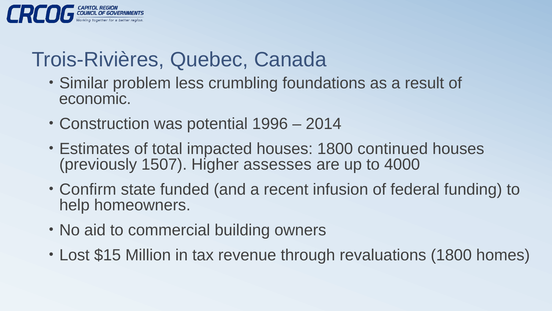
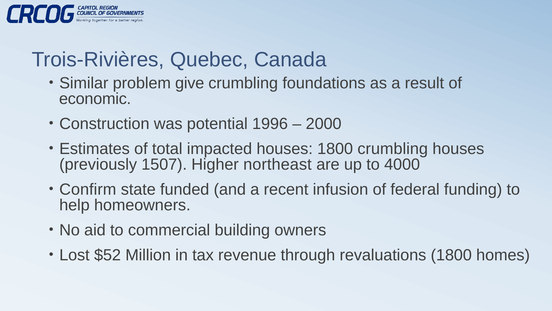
less: less -> give (190, 83)
2014: 2014 -> 2000 (324, 124)
1800 continued: continued -> crumbling (393, 149)
assesses: assesses -> northeast (277, 164)
$15: $15 -> $52 (108, 255)
